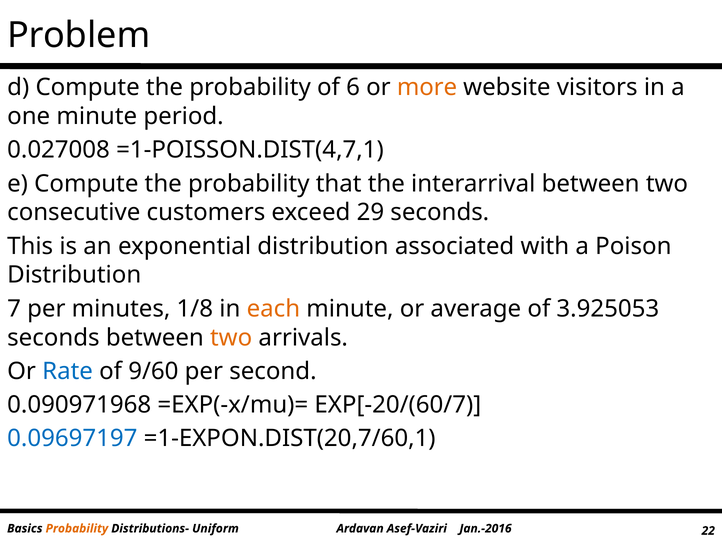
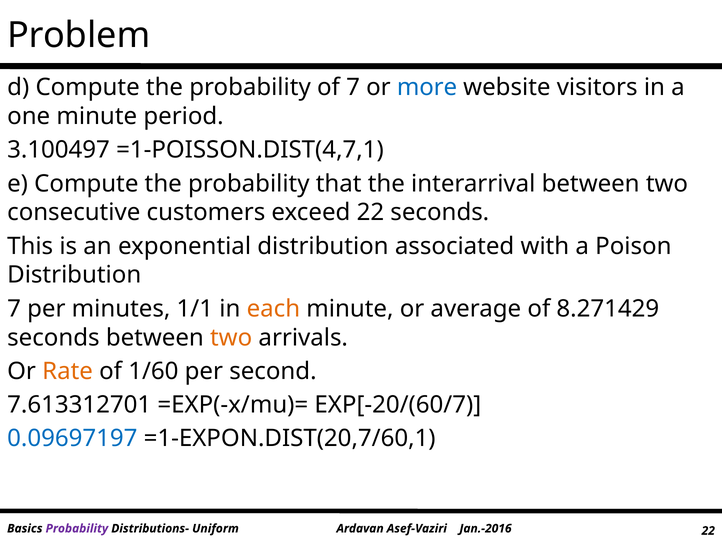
of 6: 6 -> 7 (353, 88)
more colour: orange -> blue (427, 88)
0.027008: 0.027008 -> 3.100497 (59, 150)
exceed 29: 29 -> 22 (370, 213)
1/8: 1/8 -> 1/1 (195, 309)
3.925053: 3.925053 -> 8.271429 (608, 309)
Rate colour: blue -> orange (68, 372)
9/60: 9/60 -> 1/60 (153, 372)
0.090971968: 0.090971968 -> 7.613312701 (79, 405)
Probability colour: orange -> purple (77, 529)
